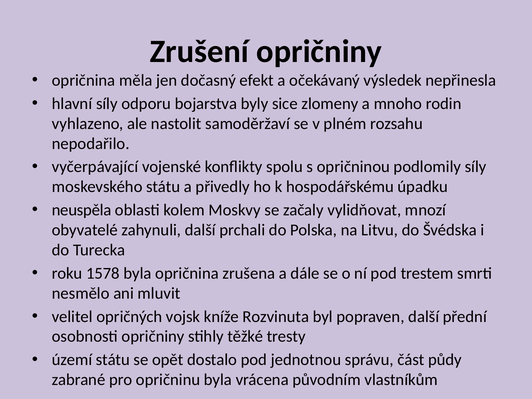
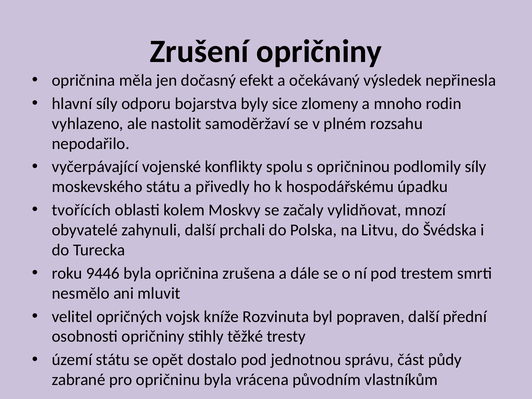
neuspěla: neuspěla -> tvořících (81, 210)
1578: 1578 -> 9446 (103, 273)
